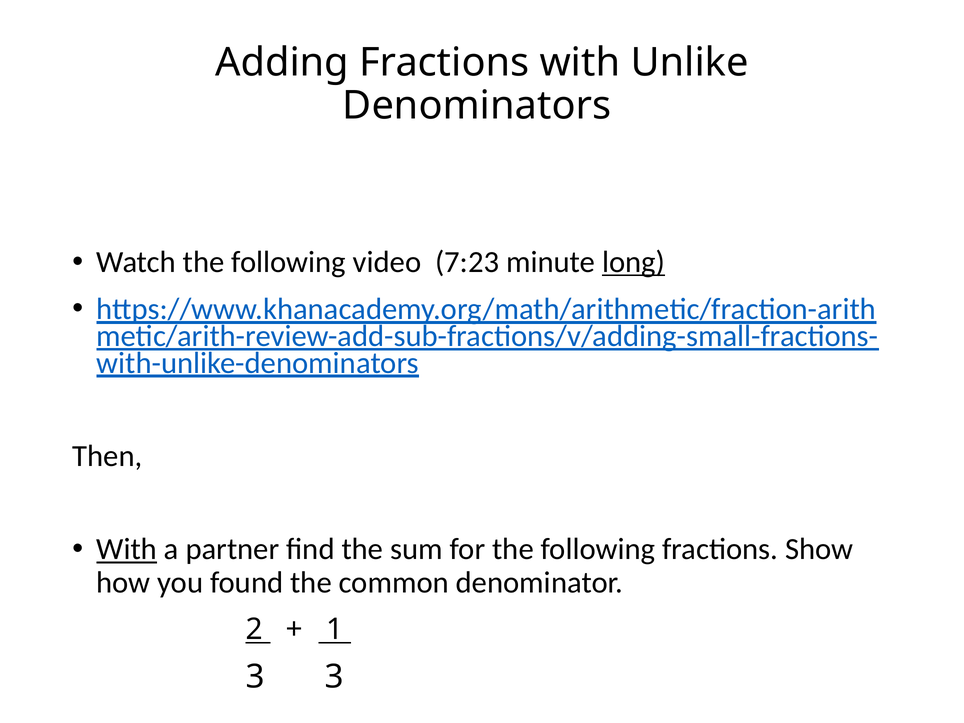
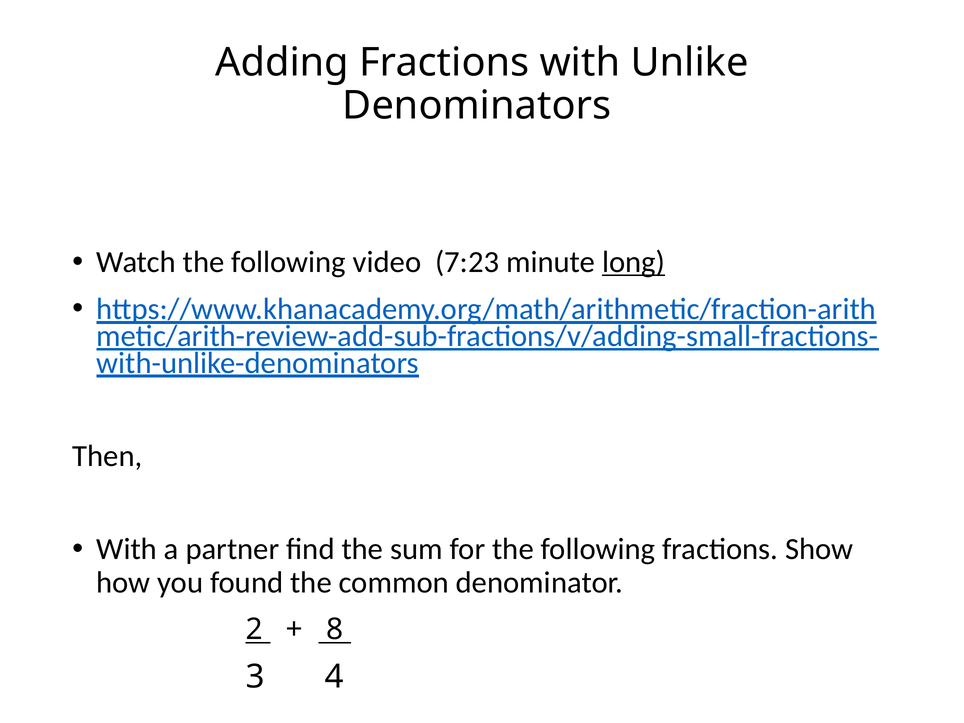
With underline: present -> none (127, 549)
1: 1 -> 8 (335, 629)
3 3: 3 -> 4 (334, 677)
